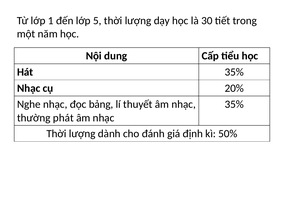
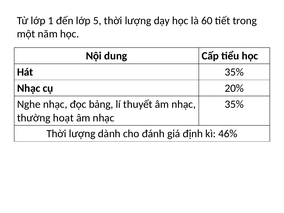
30: 30 -> 60 (207, 21)
phát: phát -> hoạt (63, 118)
50%: 50% -> 46% (228, 134)
